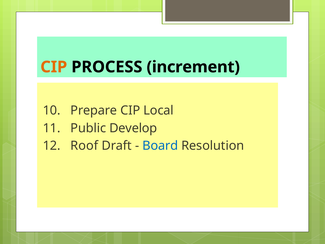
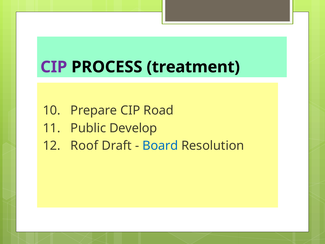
CIP colour: orange -> purple (54, 67)
increment: increment -> treatment (193, 67)
Local: Local -> Road (159, 110)
